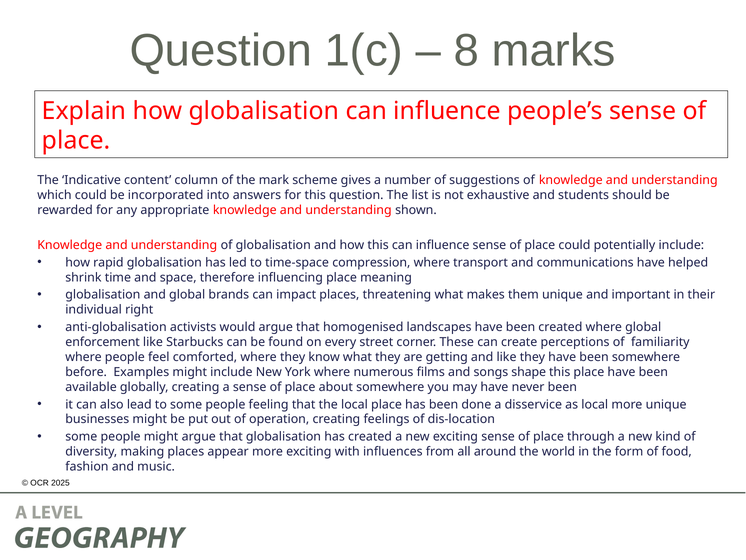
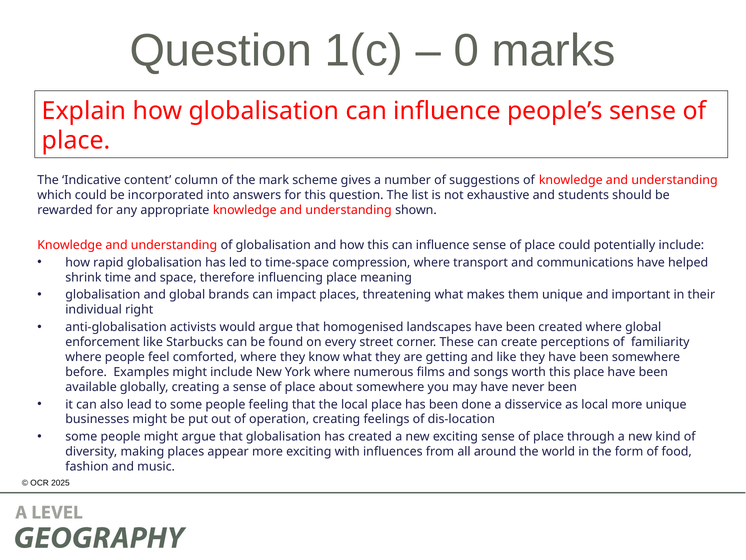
8: 8 -> 0 (466, 50)
shape: shape -> worth (529, 372)
